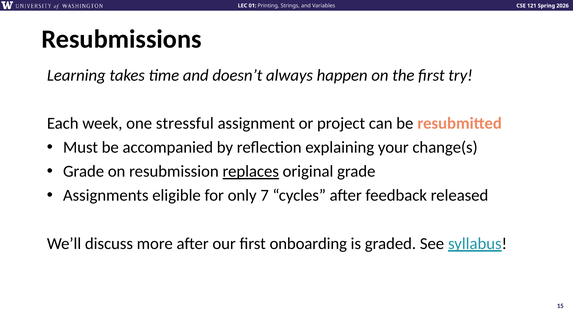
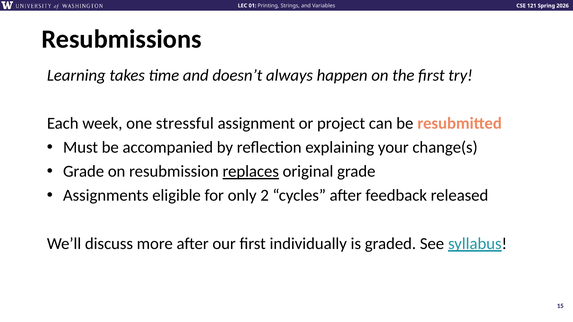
7: 7 -> 2 (265, 196)
onboarding: onboarding -> individually (308, 244)
